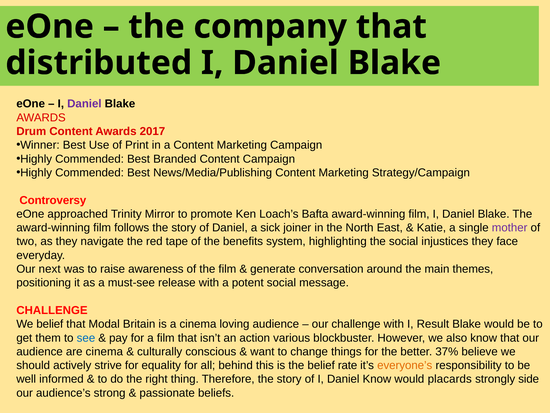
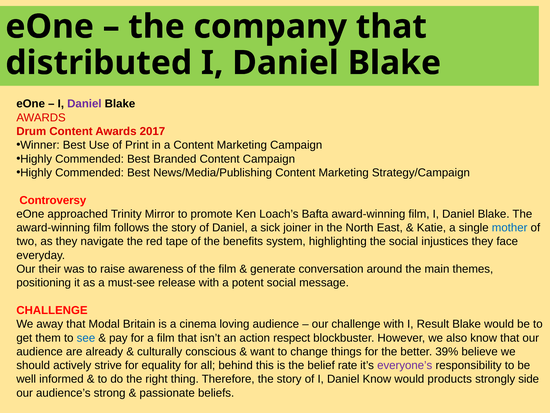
mother colour: purple -> blue (510, 227)
next: next -> their (50, 269)
We belief: belief -> away (50, 324)
various: various -> respect (292, 337)
are cinema: cinema -> already (104, 351)
37%: 37% -> 39% (447, 351)
everyone’s colour: orange -> purple (405, 365)
placards: placards -> products (450, 379)
